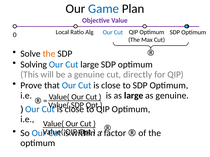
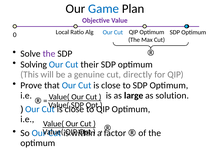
the colour: orange -> purple (49, 54)
Cut large: large -> their (90, 65)
as genuine: genuine -> solution (172, 96)
